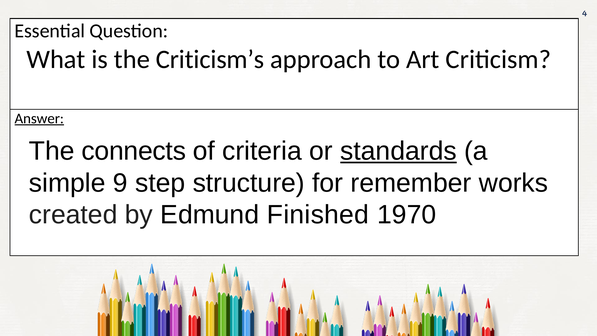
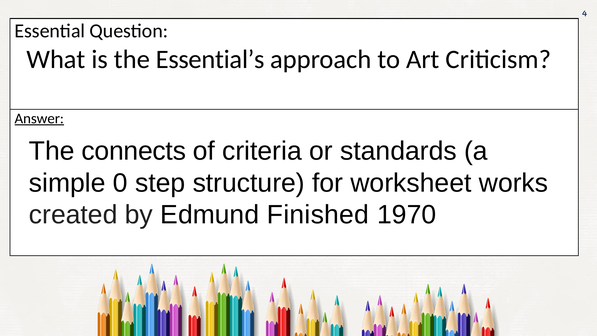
Criticism’s: Criticism’s -> Essential’s (210, 59)
standards underline: present -> none (398, 151)
9: 9 -> 0 (120, 183)
remember: remember -> worksheet (411, 183)
